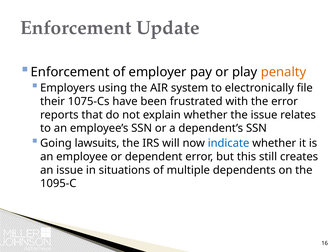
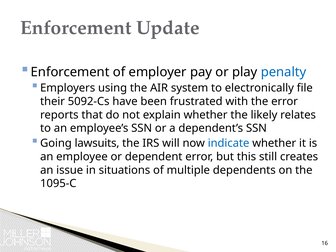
penalty colour: orange -> blue (284, 72)
1075-Cs: 1075-Cs -> 5092-Cs (89, 101)
the issue: issue -> likely (264, 115)
